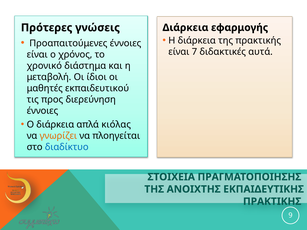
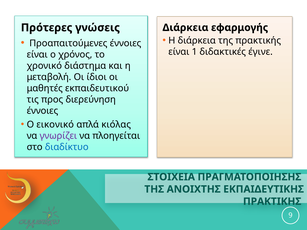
7: 7 -> 1 (194, 52)
αυτά: αυτά -> έγινε (261, 52)
Ο διάρκεια: διάρκεια -> εικονικό (55, 125)
γνωρίζει colour: orange -> purple (58, 136)
